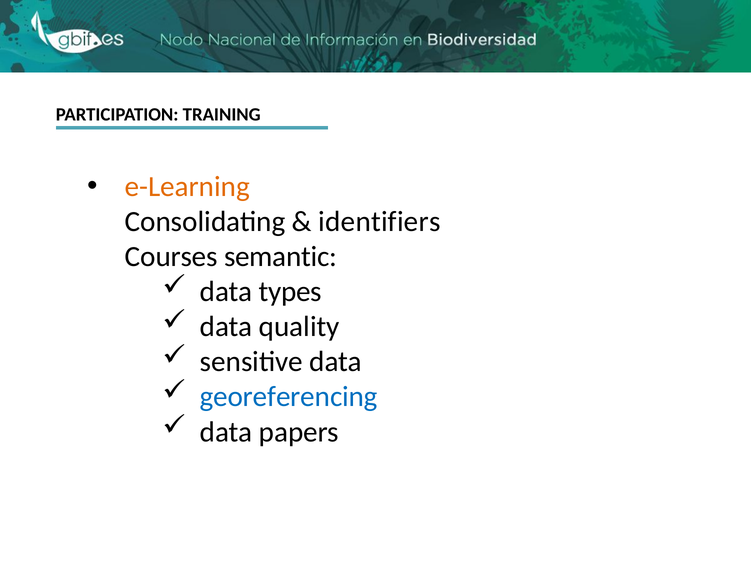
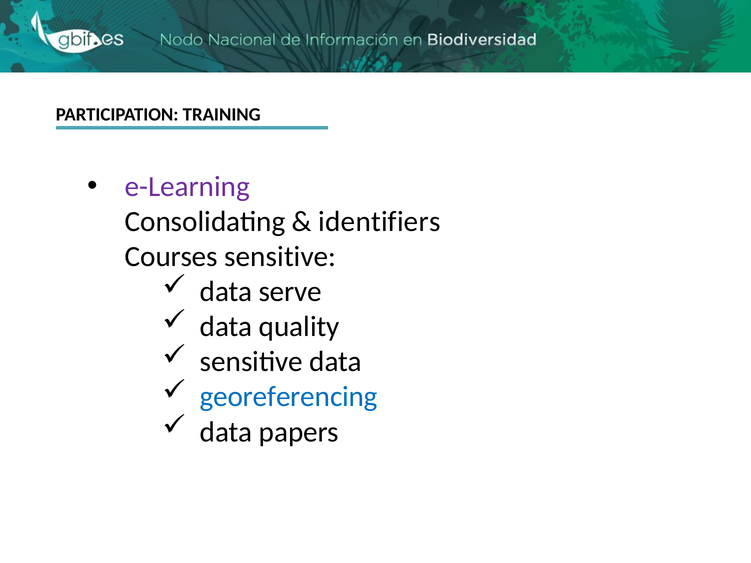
e-Learning colour: orange -> purple (187, 187)
Courses semantic: semantic -> sensitive (280, 257)
types: types -> serve (290, 292)
